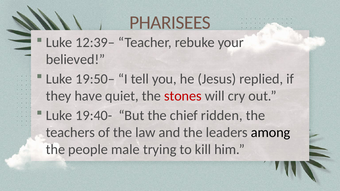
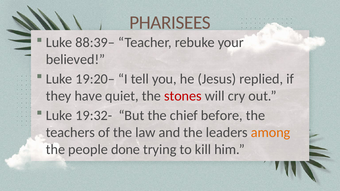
12:39–: 12:39– -> 88:39– (95, 43)
19:50–: 19:50– -> 19:20– (95, 79)
19:40-: 19:40- -> 19:32- (94, 116)
ridden: ridden -> before (222, 116)
among colour: black -> orange (271, 133)
male: male -> done (126, 150)
